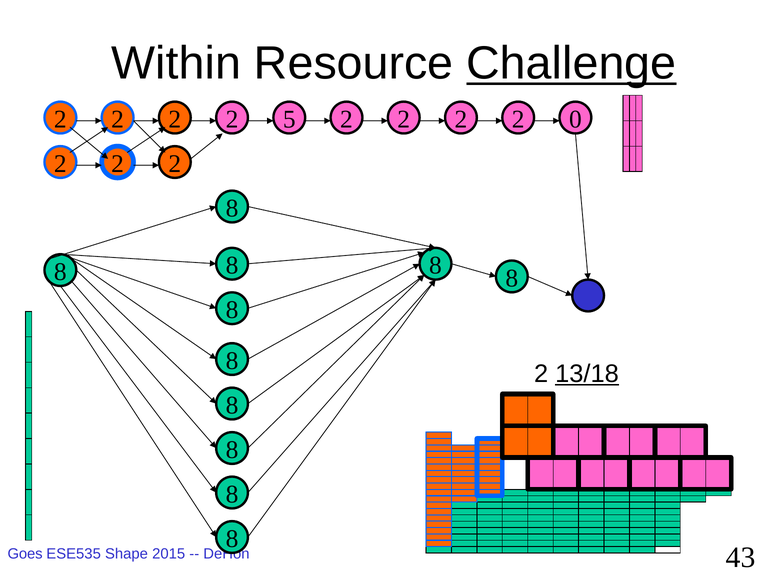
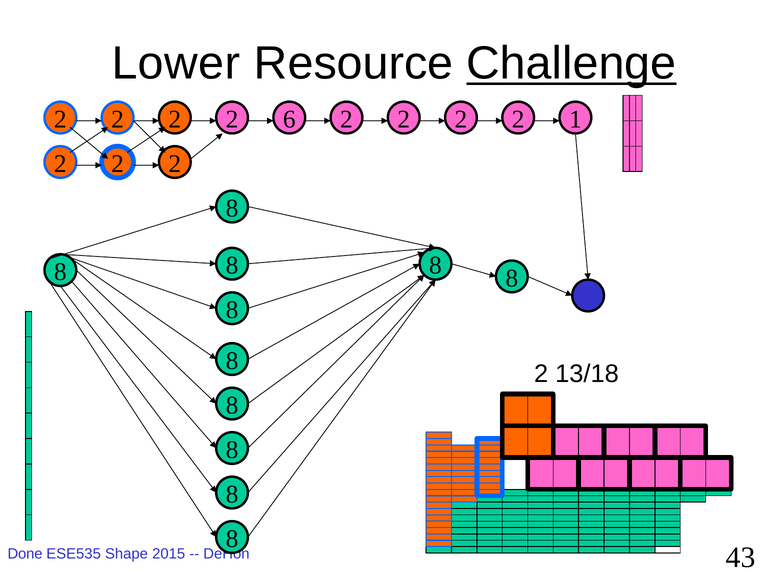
Within: Within -> Lower (176, 64)
5: 5 -> 6 (289, 119)
0: 0 -> 1 (575, 119)
13/18 underline: present -> none (587, 374)
Goes: Goes -> Done (25, 554)
